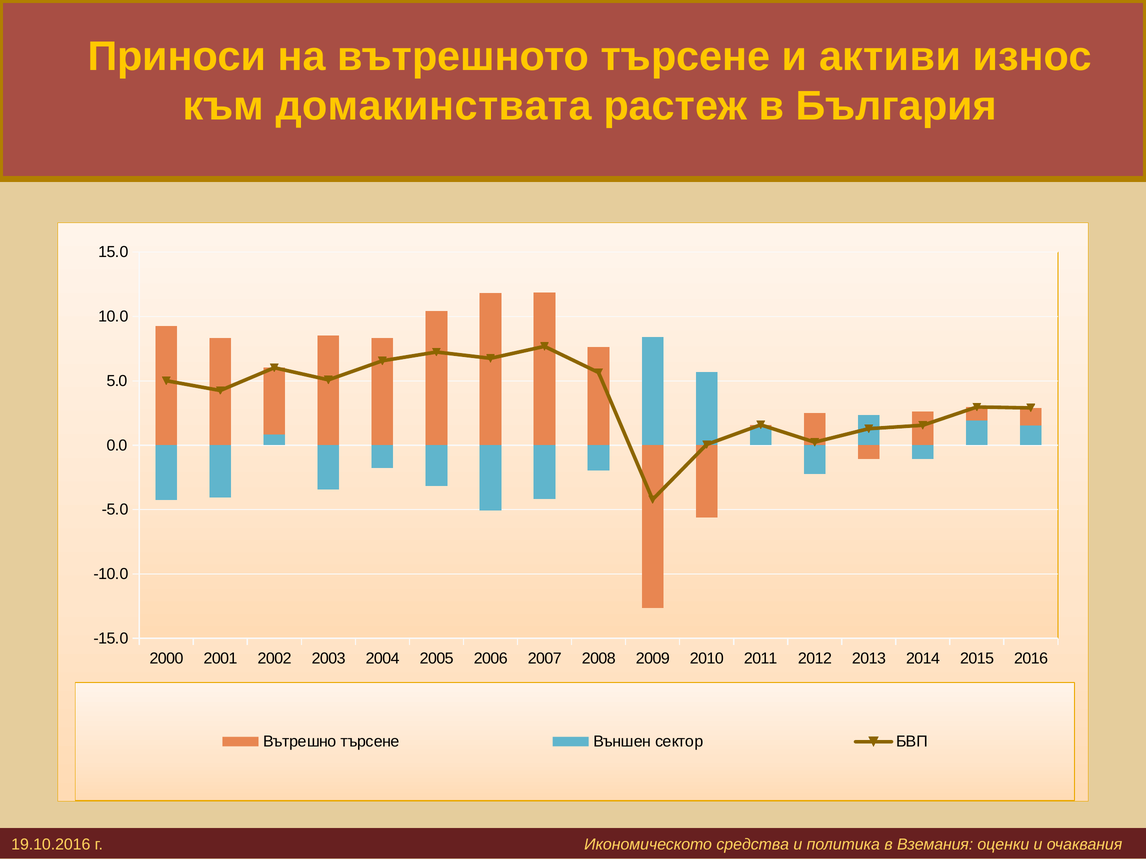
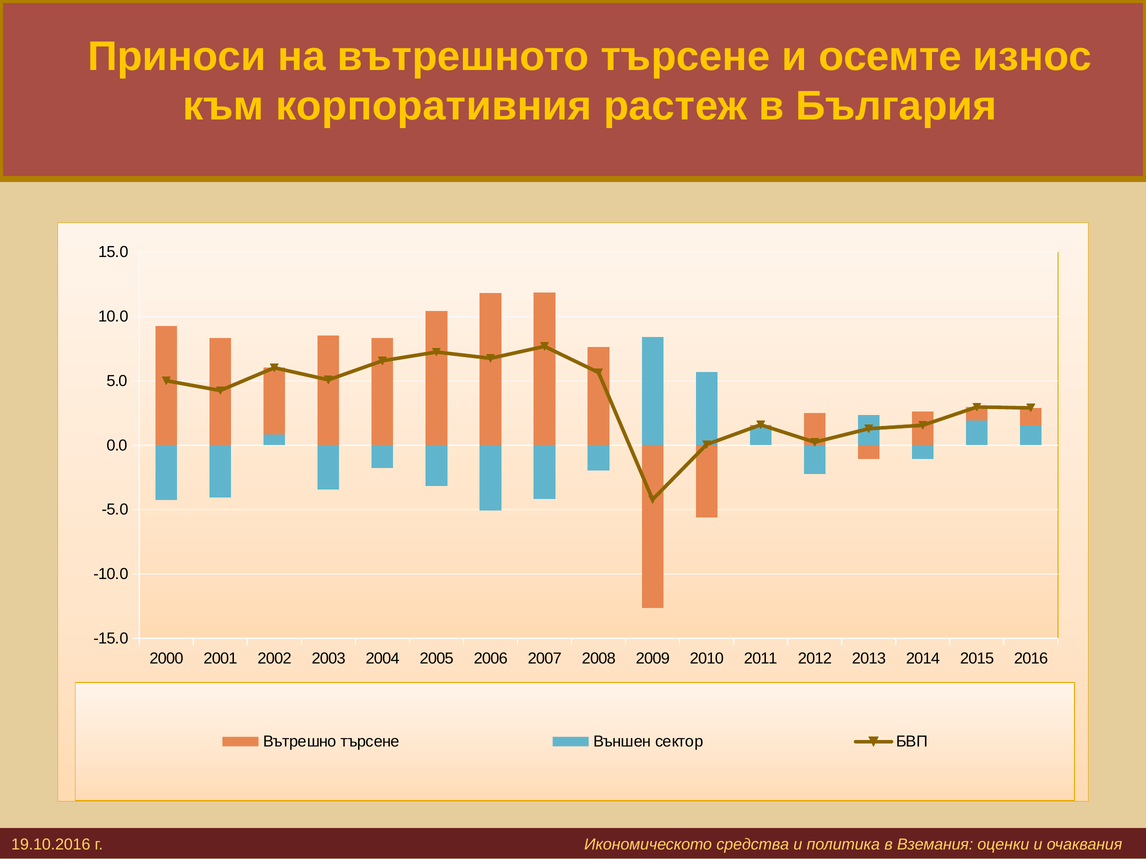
активи: активи -> осемте (890, 57)
домакинствата: домакинствата -> корпоративния (434, 106)
